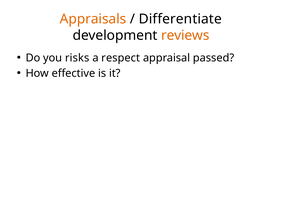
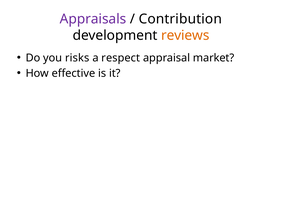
Appraisals colour: orange -> purple (93, 19)
Differentiate: Differentiate -> Contribution (180, 19)
passed: passed -> market (214, 58)
